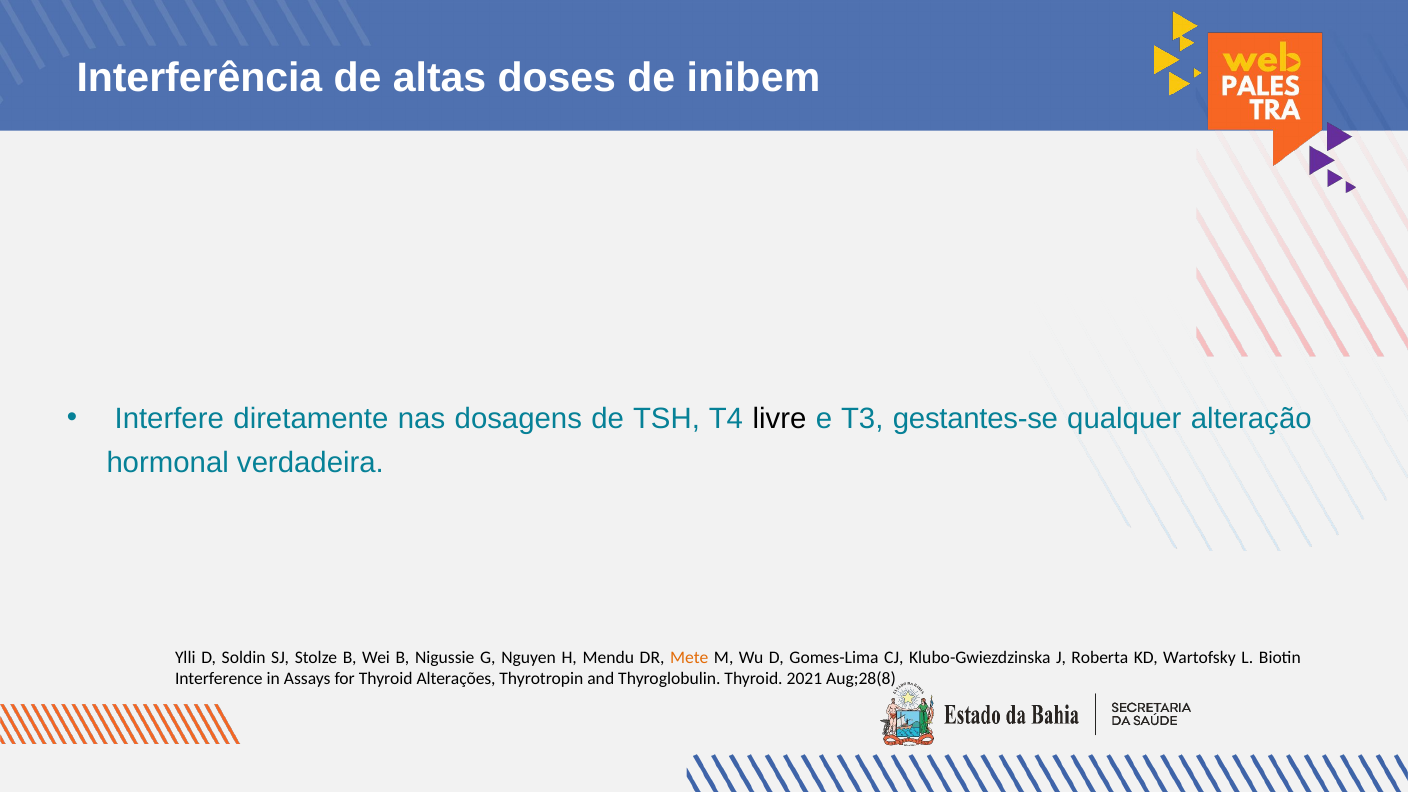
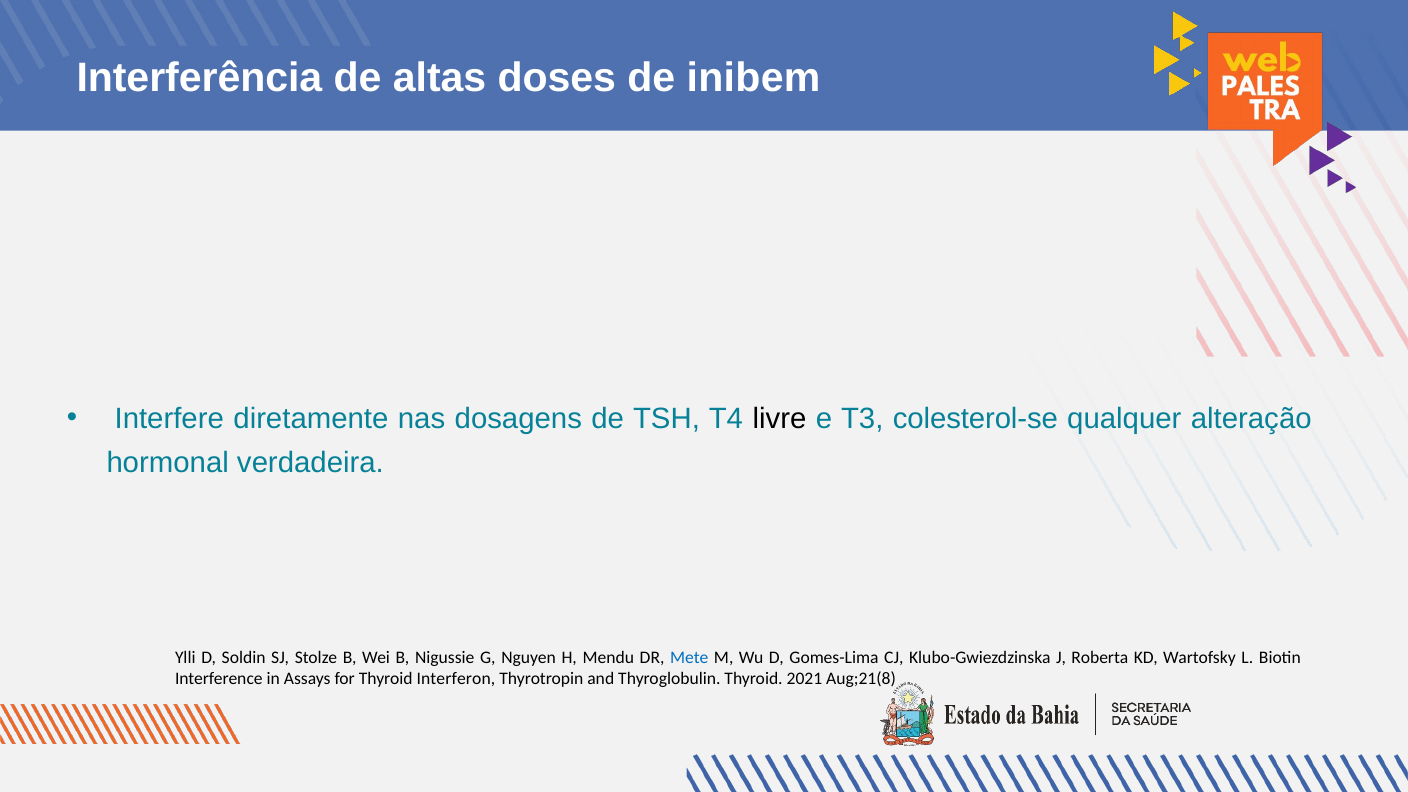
gestantes-se: gestantes-se -> colesterol-se (975, 418)
Mete colour: orange -> blue (689, 657)
Alterações: Alterações -> Interferon (456, 678)
Aug;28(8: Aug;28(8 -> Aug;21(8 (861, 678)
